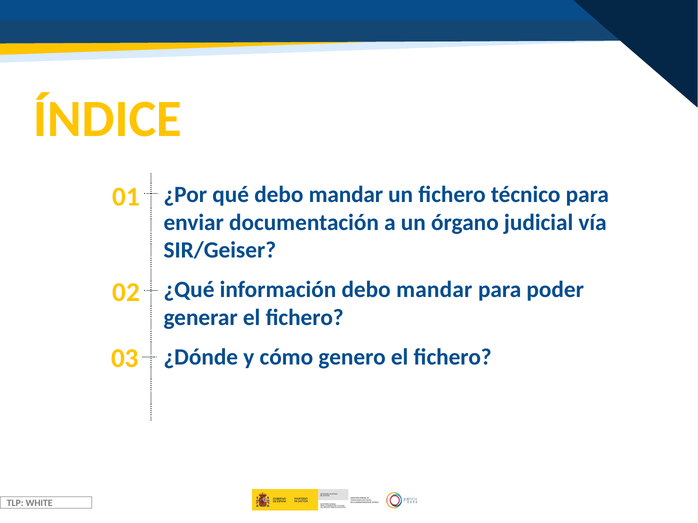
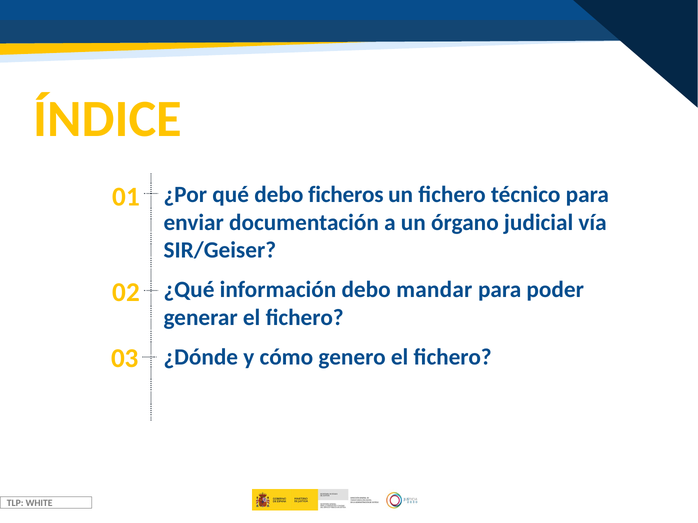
qué debo mandar: mandar -> ficheros (346, 195)
